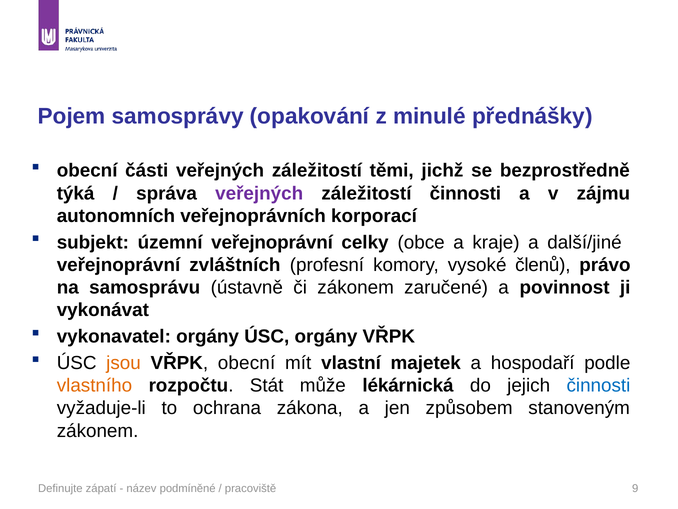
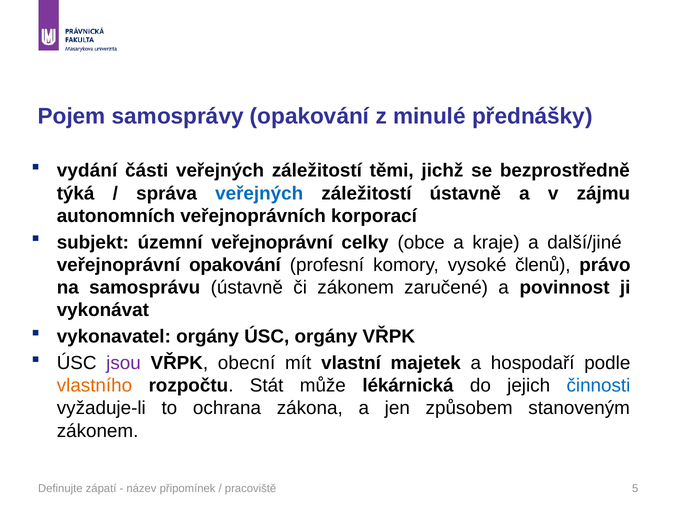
obecní: obecní -> vydání (87, 170)
veřejných colour: purple -> blue (259, 193)
záležitostí činnosti: činnosti -> ústavně (465, 193)
veřejnoprávní zvláštních: zvláštních -> opakování (235, 265)
jsou colour: orange -> purple (124, 363)
podmíněné: podmíněné -> připomínek (188, 488)
9: 9 -> 5 (635, 488)
